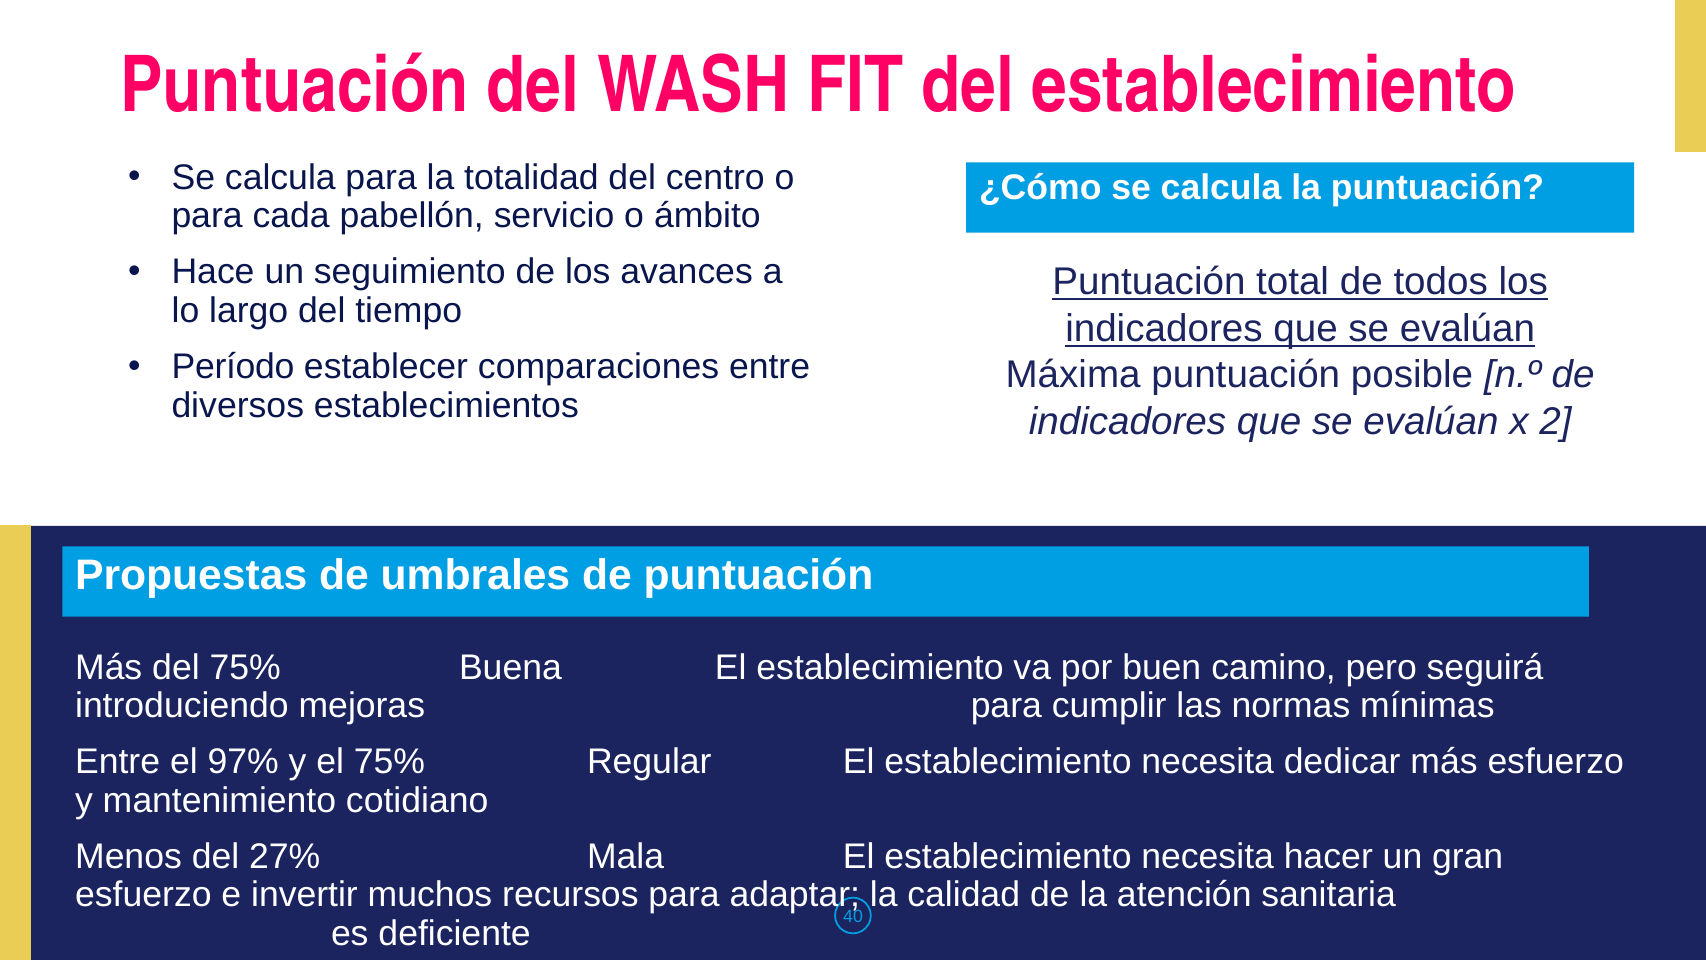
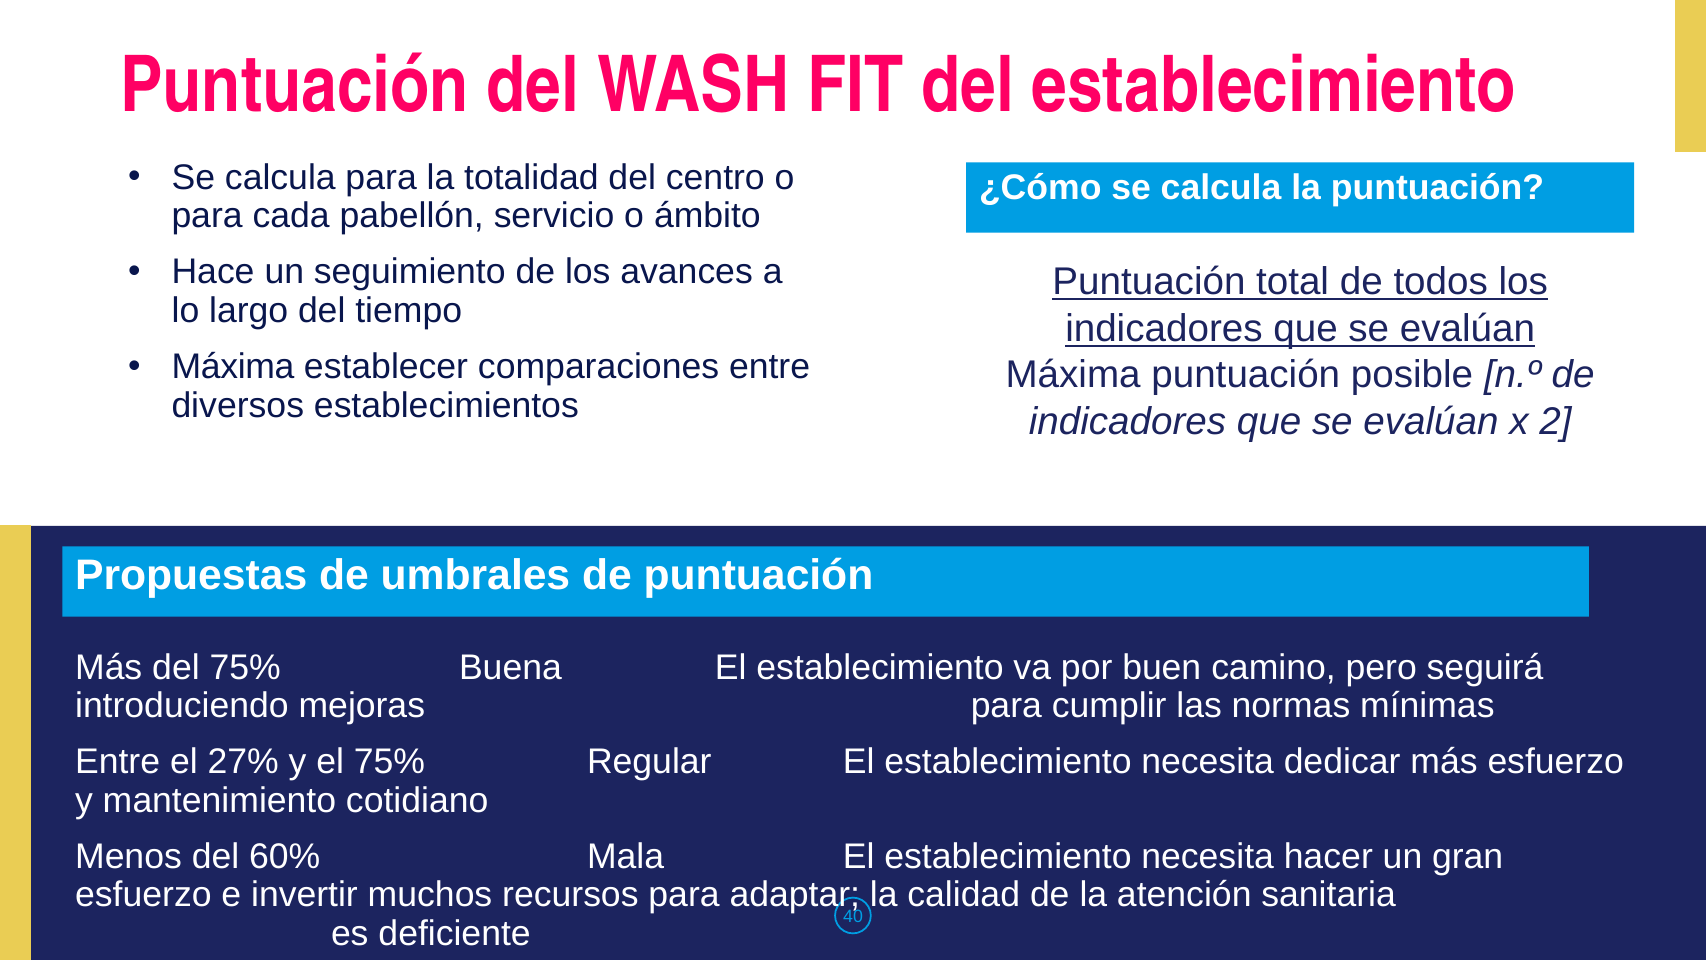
Período: Período -> Máxima (233, 367)
97%: 97% -> 27% (243, 762)
27%: 27% -> 60% (285, 856)
